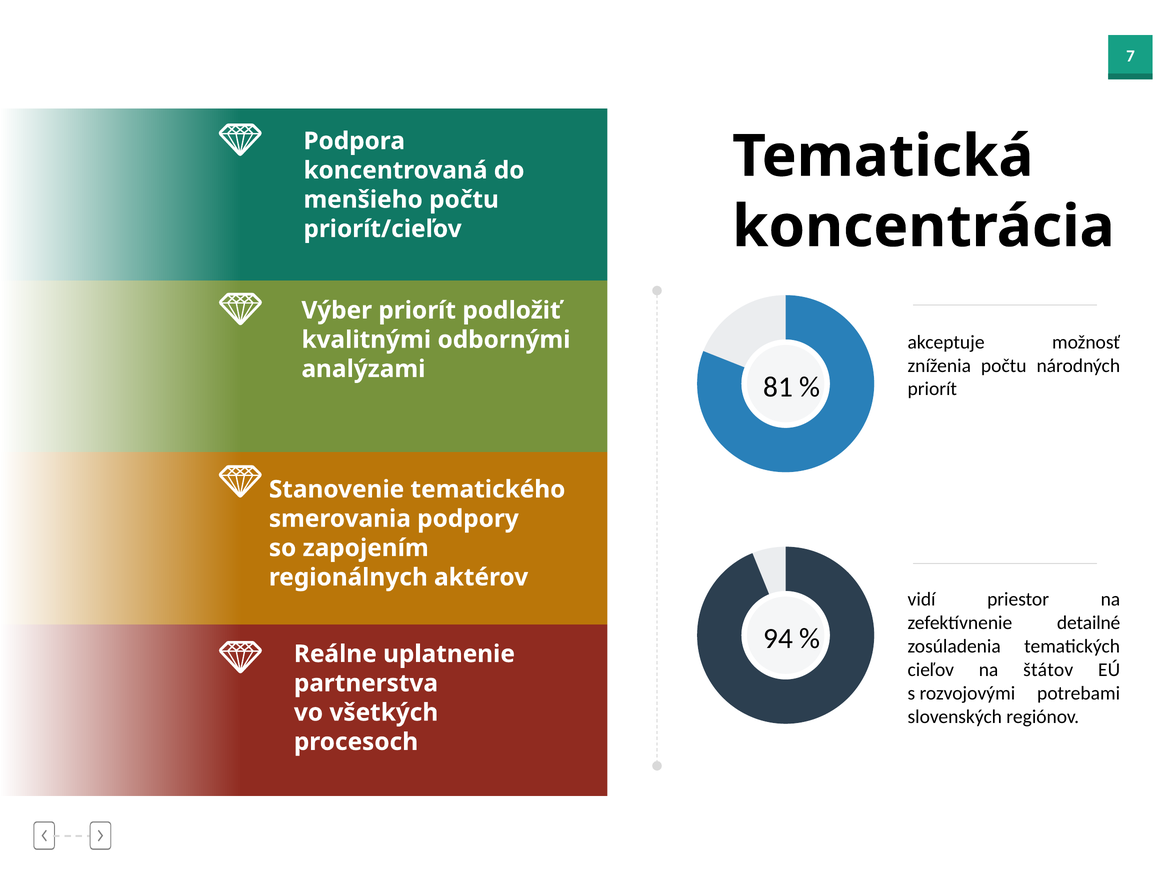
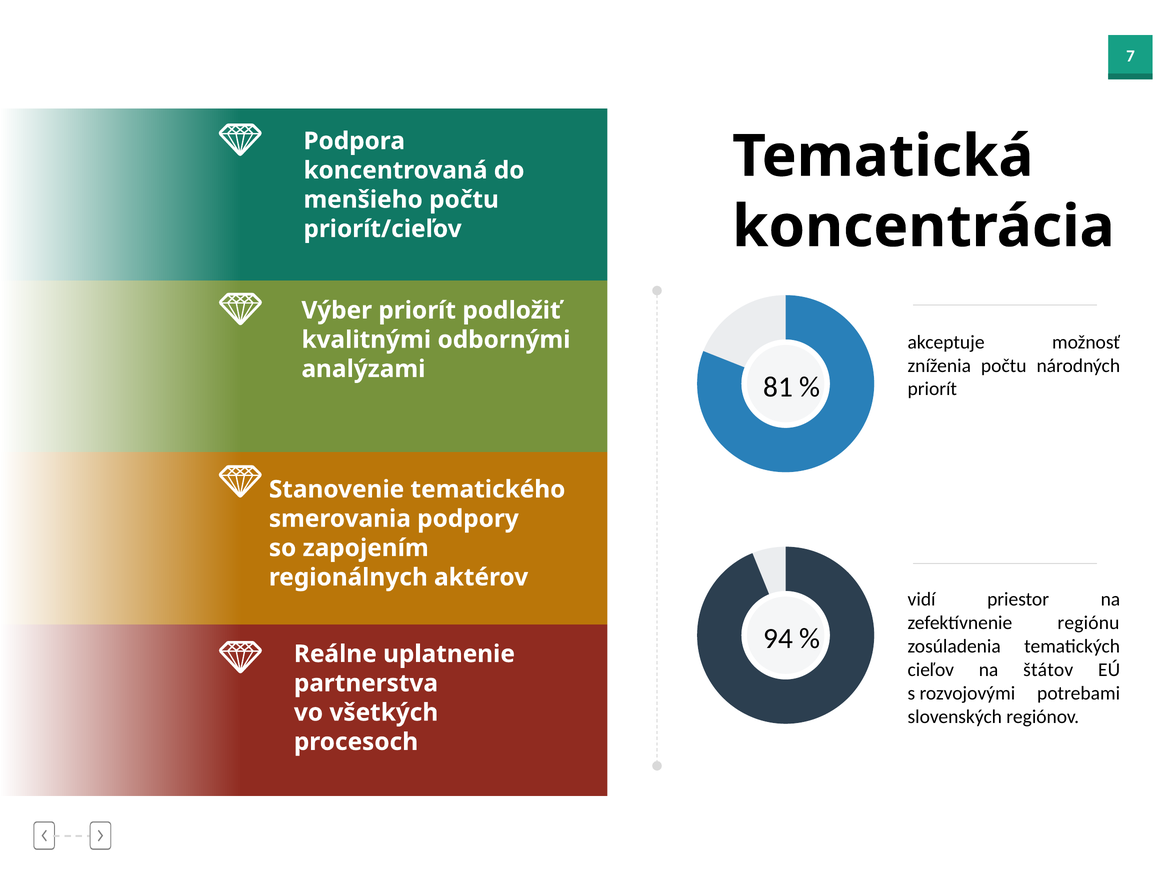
detailné: detailné -> regiónu (1088, 623)
